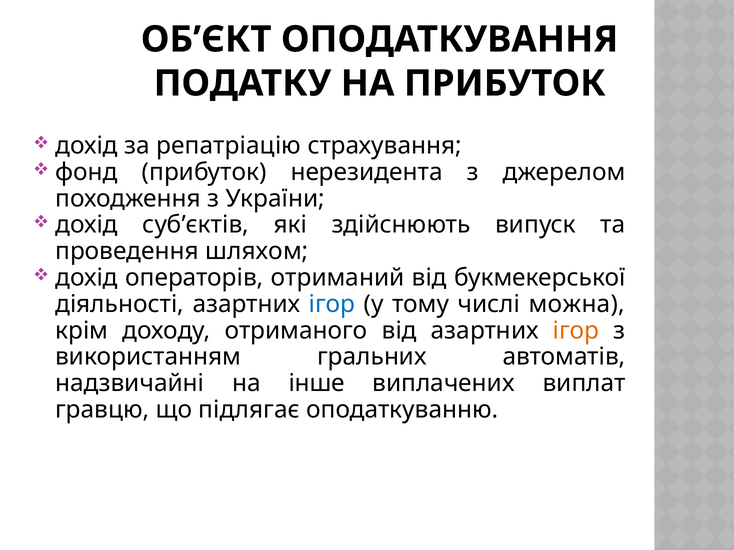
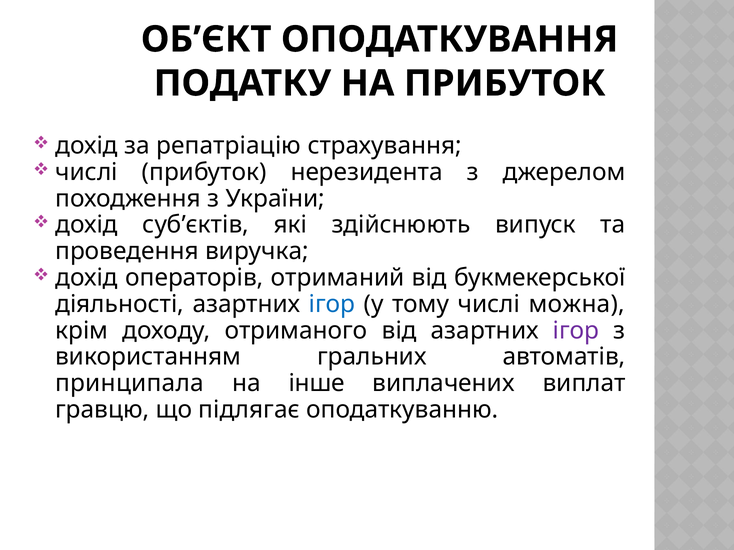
фонд: фонд -> числі (86, 172)
шляхом: шляхом -> виручка (257, 252)
ігор colour: orange -> purple (576, 331)
надзвичайні: надзвичайні -> принципала (130, 384)
